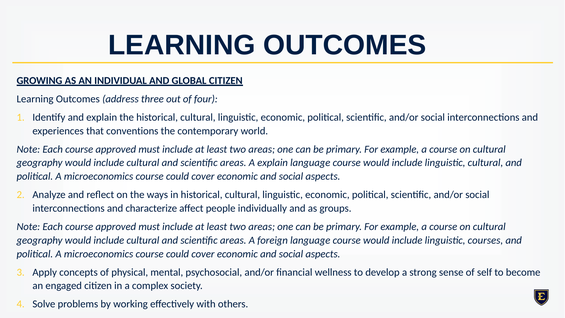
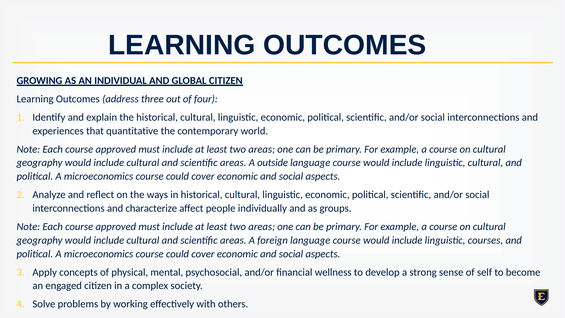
conventions: conventions -> quantitative (132, 131)
A explain: explain -> outside (273, 163)
